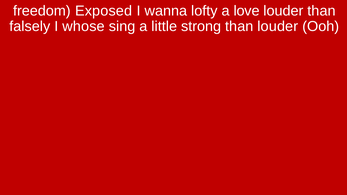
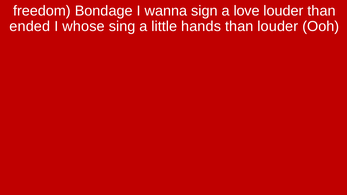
Exposed: Exposed -> Bondage (104, 11)
lofty: lofty -> sign (204, 11)
falsely: falsely -> ended (30, 26)
strong: strong -> hands (201, 26)
